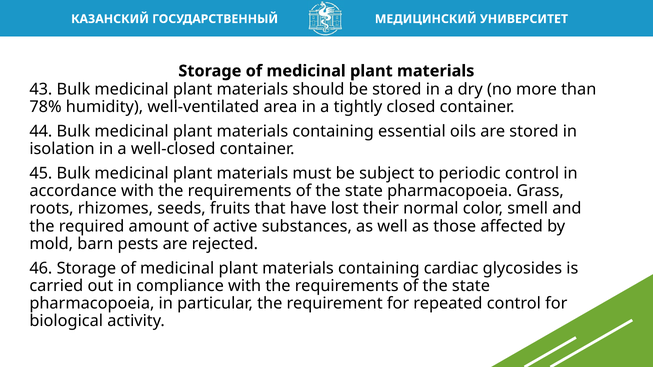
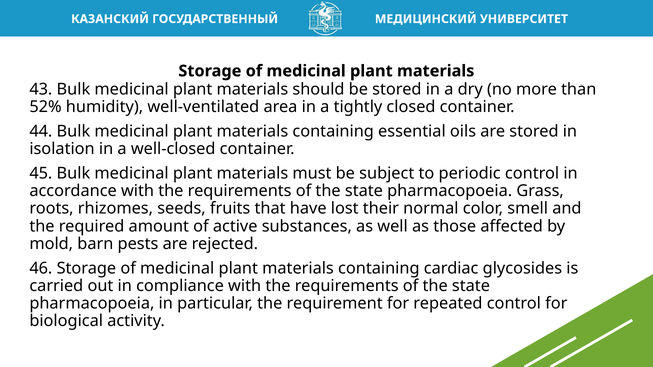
78%: 78% -> 52% (45, 107)
